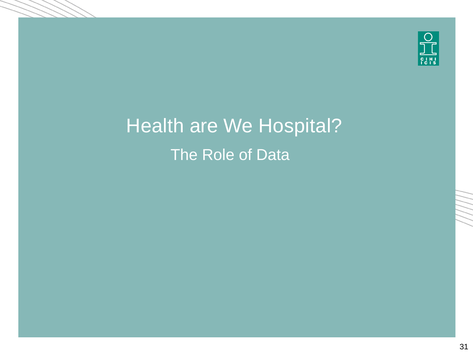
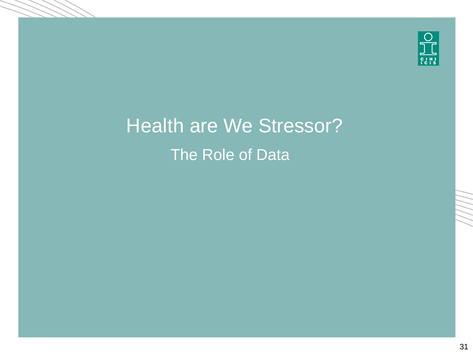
Hospital: Hospital -> Stressor (300, 126)
